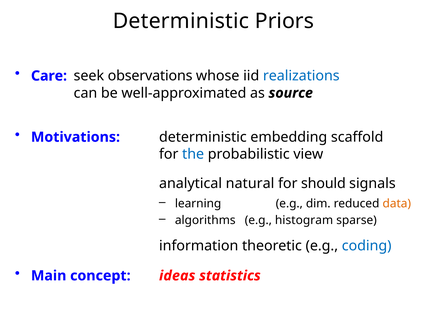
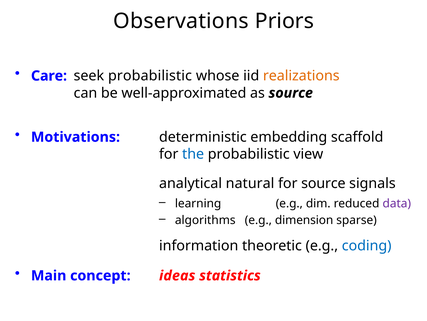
Deterministic: Deterministic -> Observations (181, 21)
seek observations: observations -> probabilistic (150, 76)
realizations colour: blue -> orange (301, 76)
for should: should -> source (323, 183)
data colour: orange -> purple (397, 203)
histogram: histogram -> dimension (304, 220)
